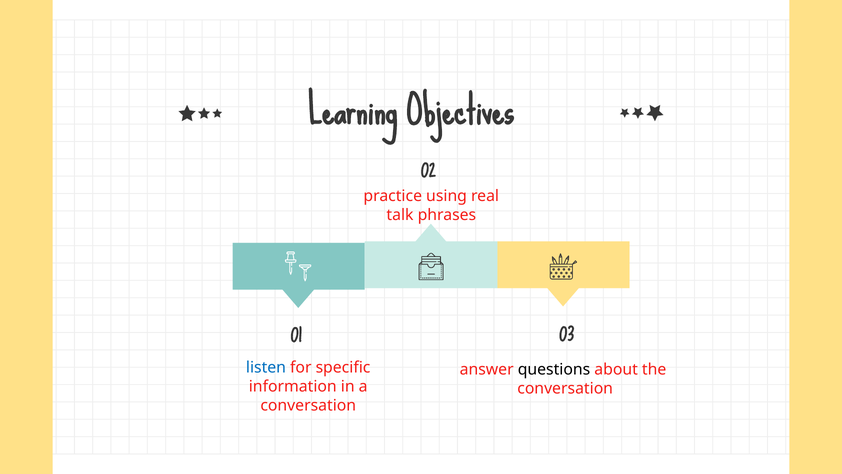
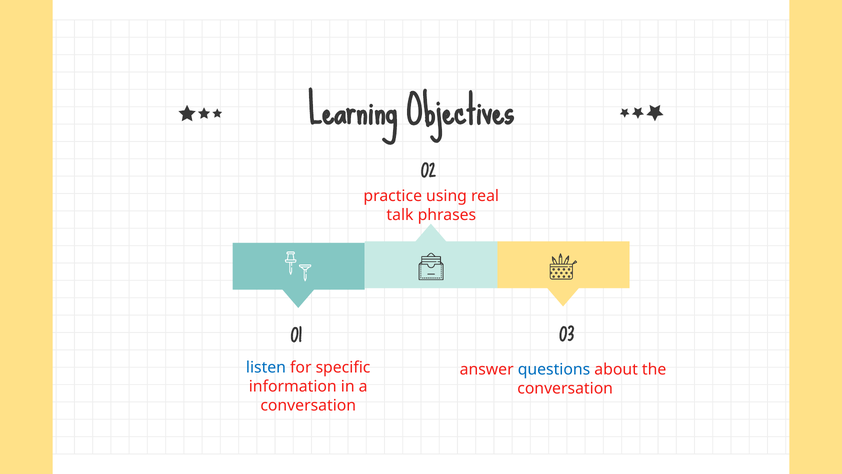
questions colour: black -> blue (554, 369)
